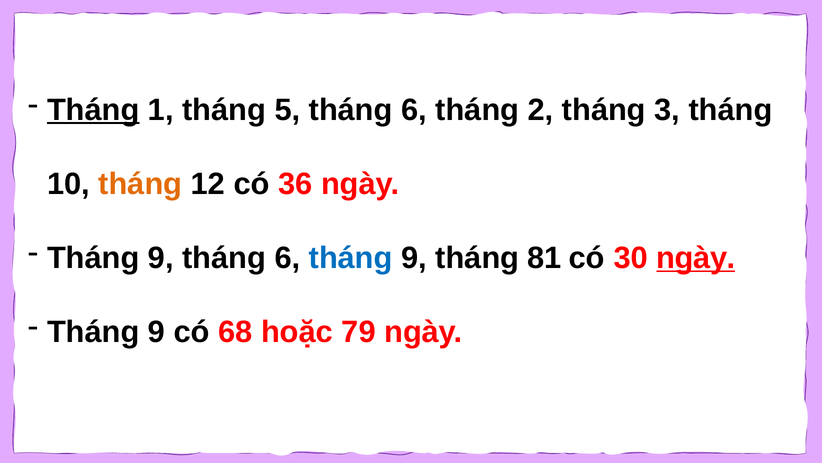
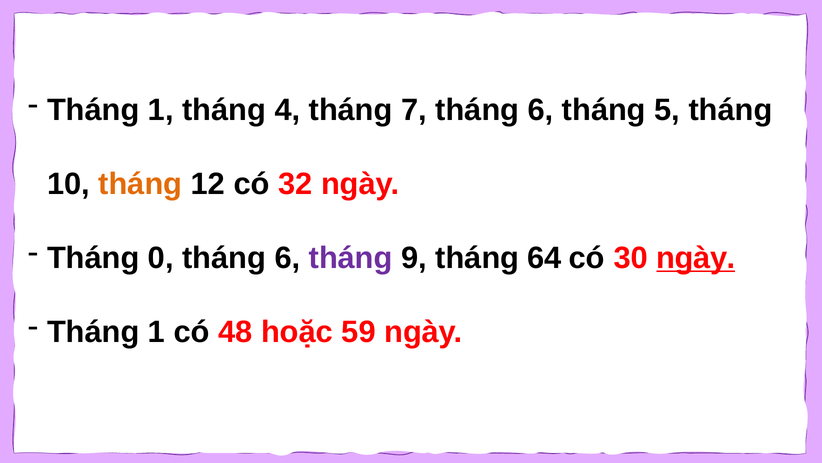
Tháng underline: present -> none (93, 110)
5: 5 -> 4 (287, 110)
6: 6 -> 7 (414, 110)
2: 2 -> 6 (541, 110)
3: 3 -> 5 (667, 110)
36: 36 -> 32 (295, 184)
9: 9 -> 0 (161, 258)
tháng colour: blue -> purple (351, 258)
81: 81 -> 64 (544, 258)
9: 9 -> 1 (157, 332)
68: 68 -> 48 (235, 332)
79: 79 -> 59 (359, 332)
